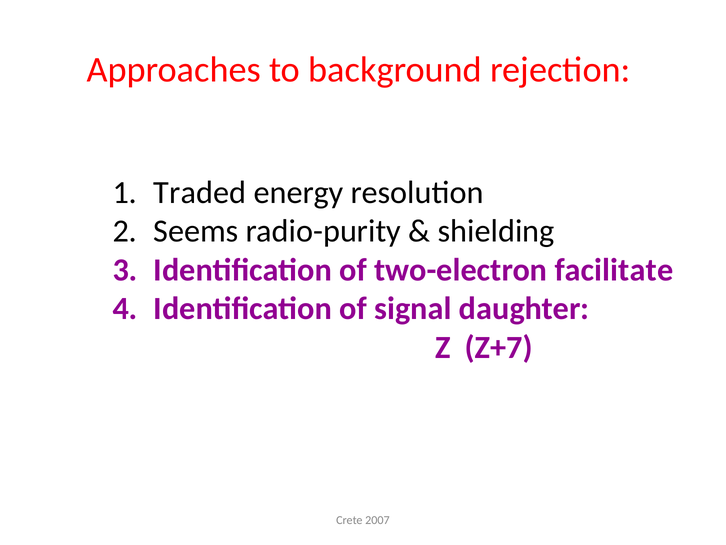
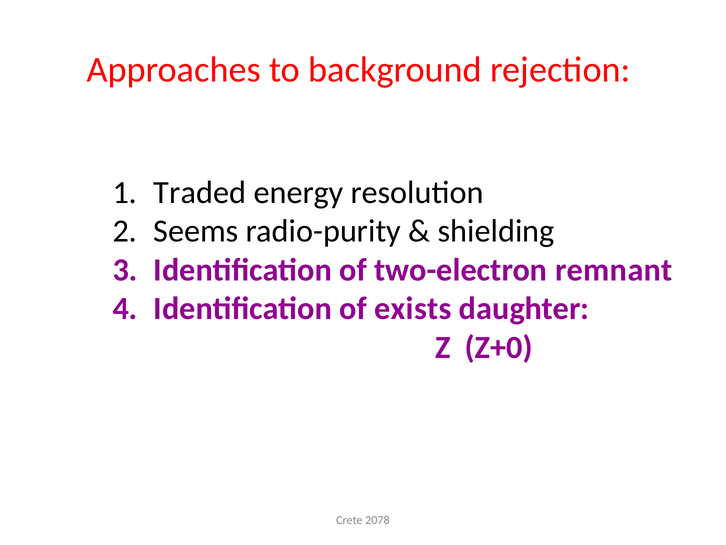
facilitate: facilitate -> remnant (614, 270)
signal: signal -> exists (413, 308)
Z+7: Z+7 -> Z+0 (499, 347)
2007: 2007 -> 2078 (377, 520)
